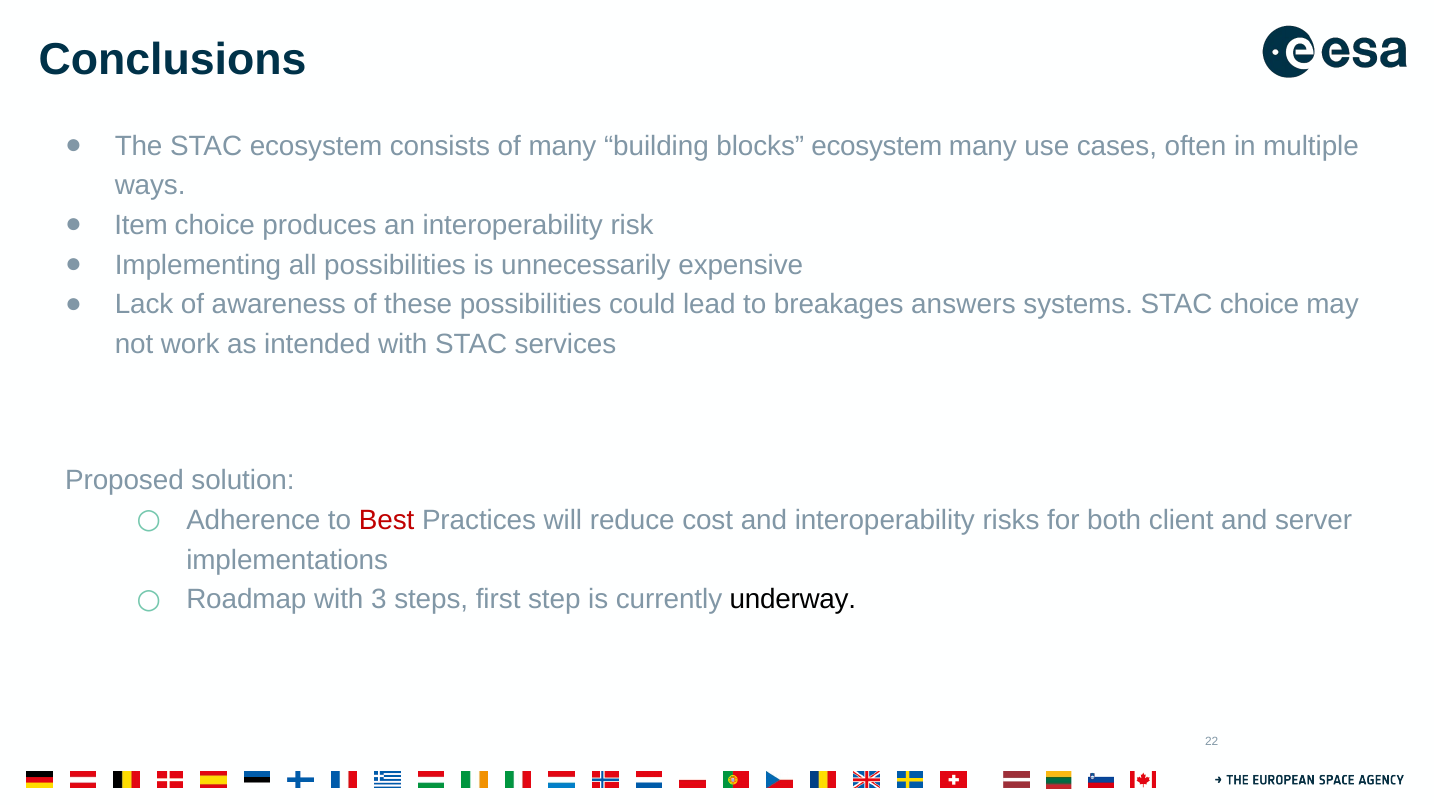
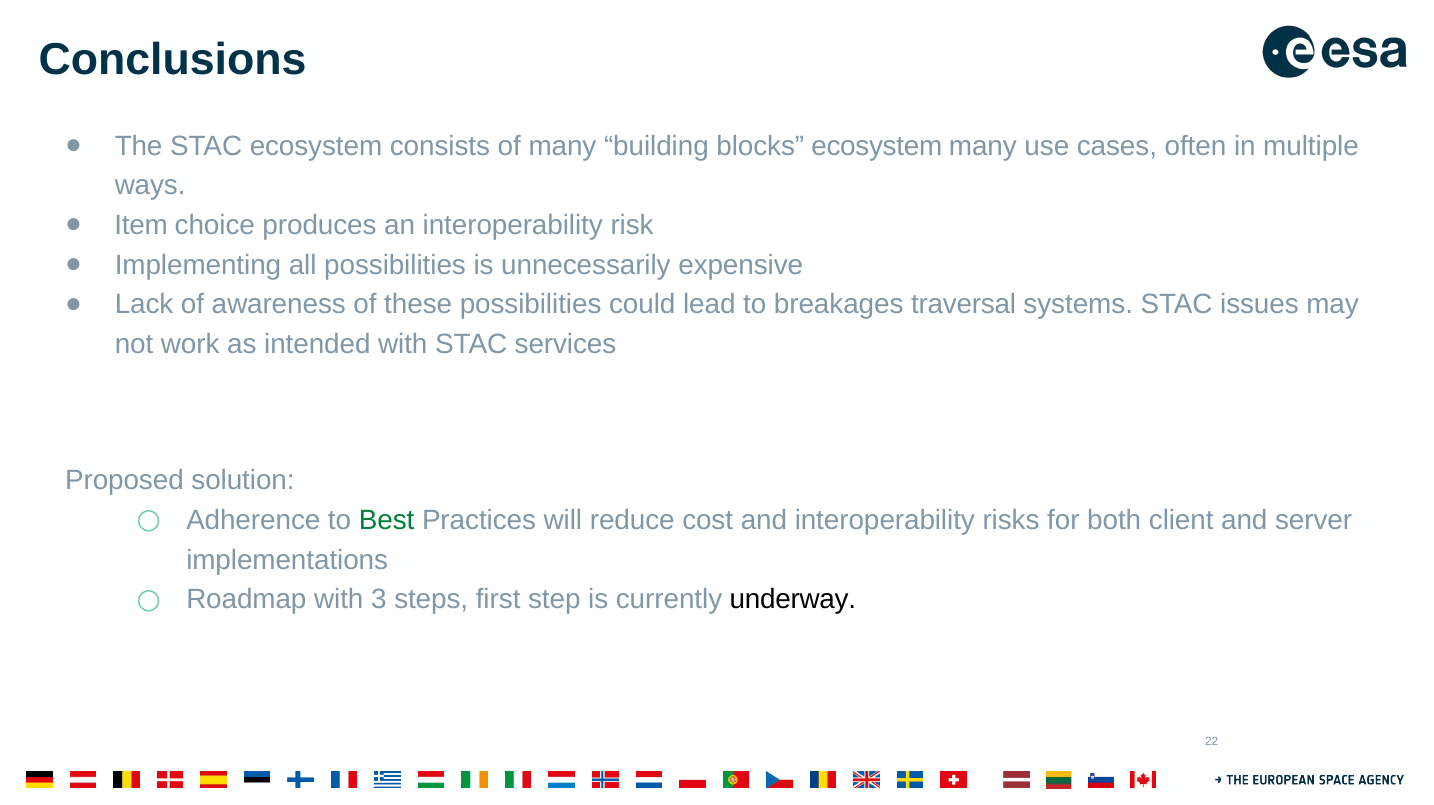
answers: answers -> traversal (964, 305)
STAC choice: choice -> issues (1259, 305)
Best colour: red -> green (387, 520)
